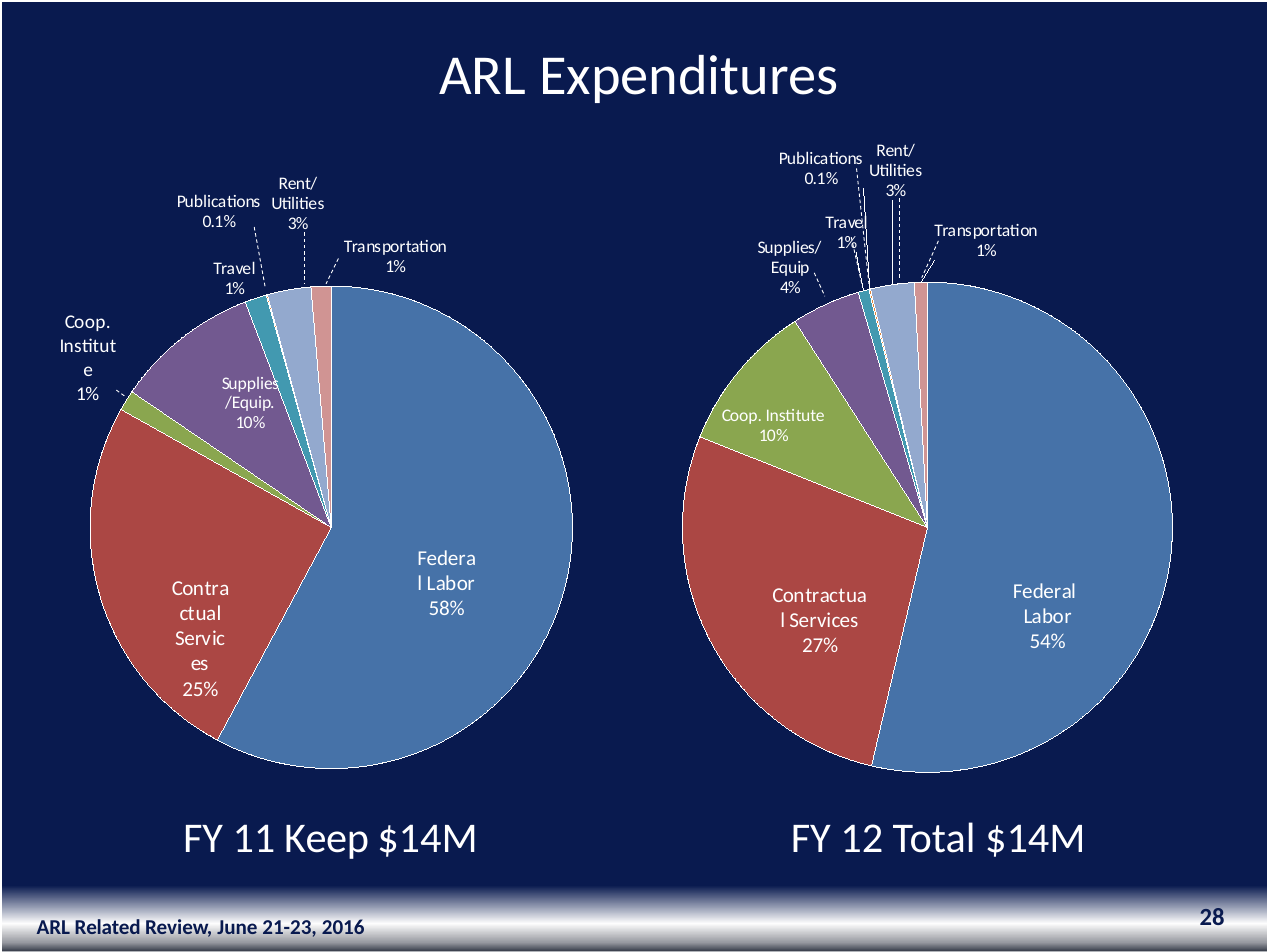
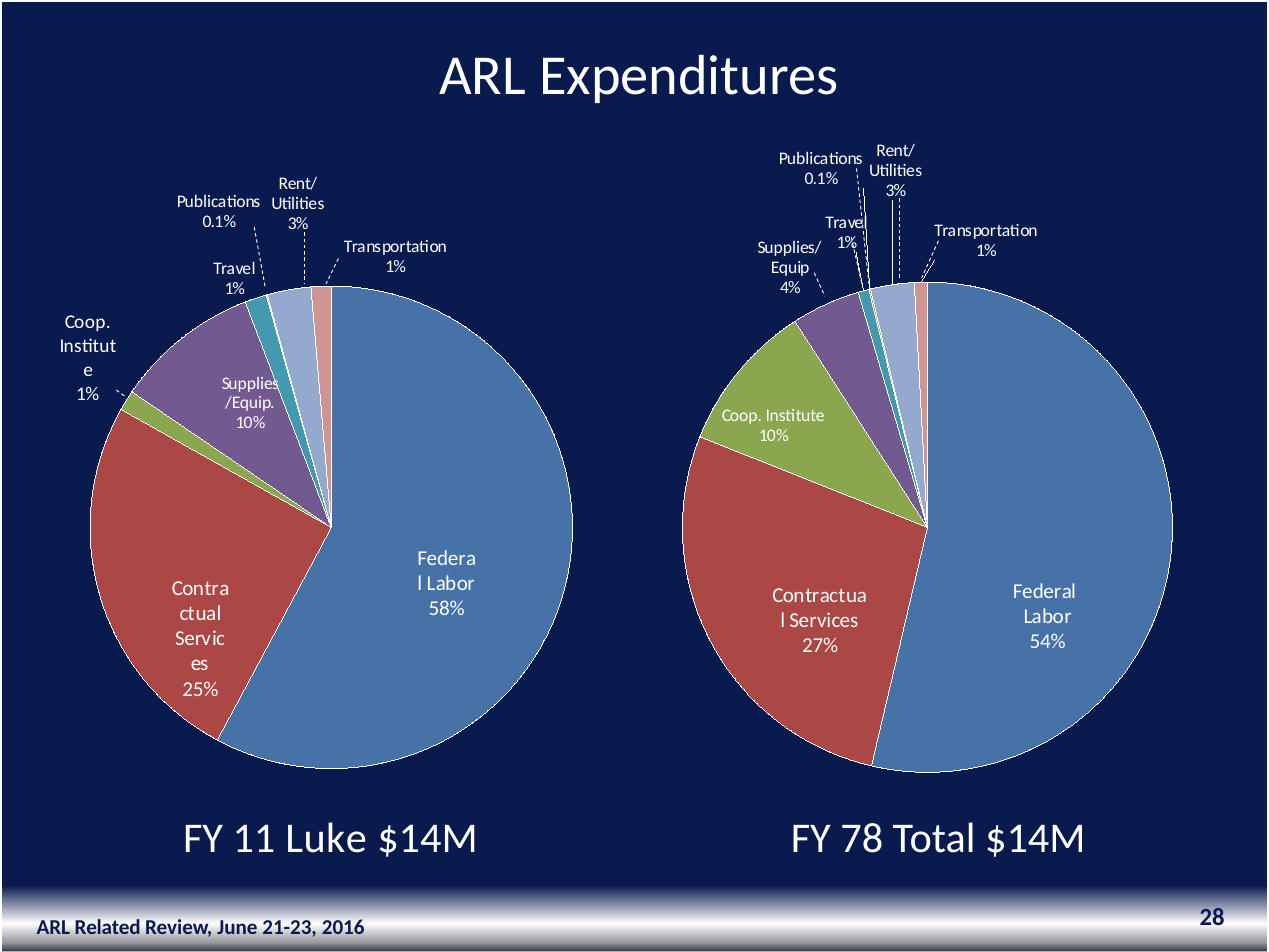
Keep: Keep -> Luke (326, 838)
12: 12 -> 78 (862, 838)
